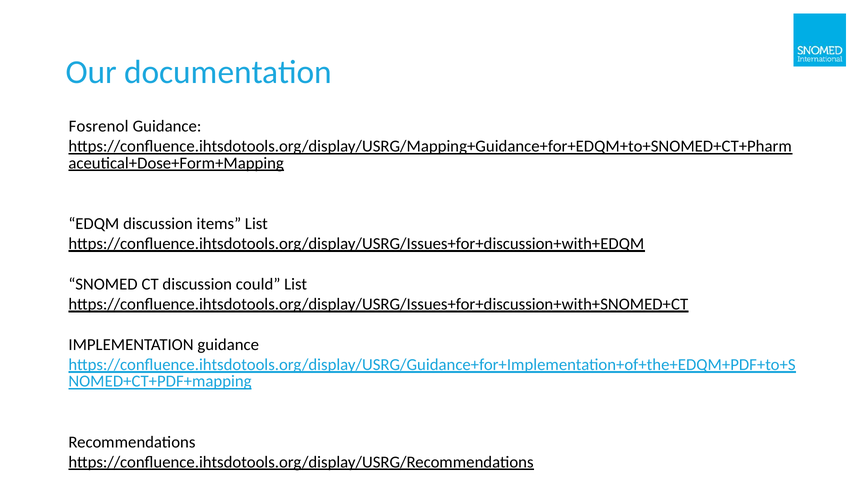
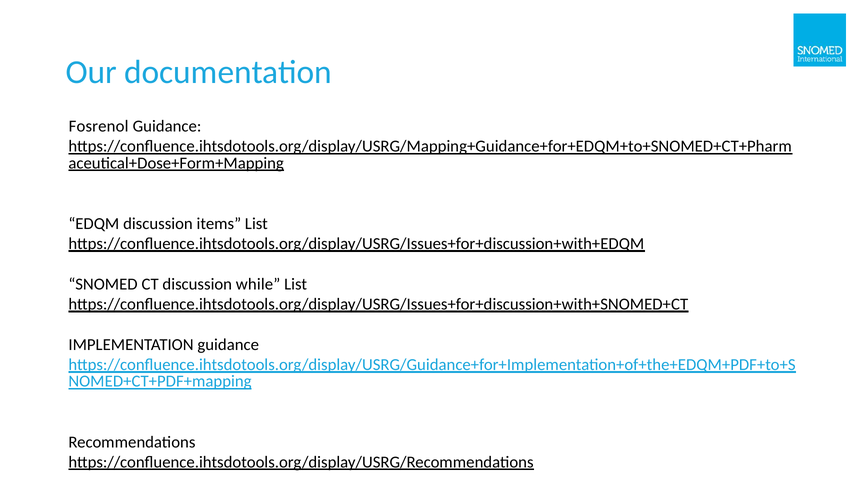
could: could -> while (258, 284)
